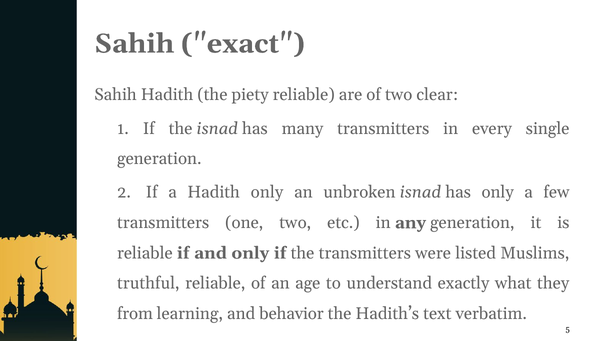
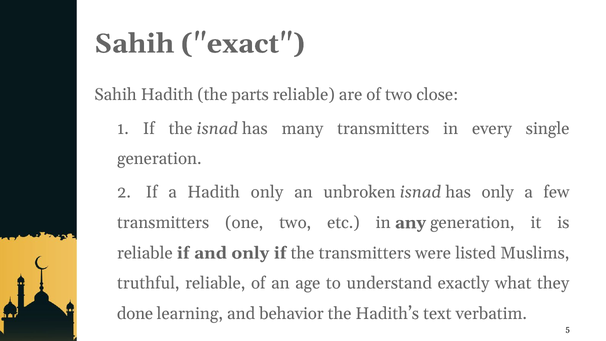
piety: piety -> parts (250, 95)
clear: clear -> close (437, 95)
from: from -> done (135, 314)
